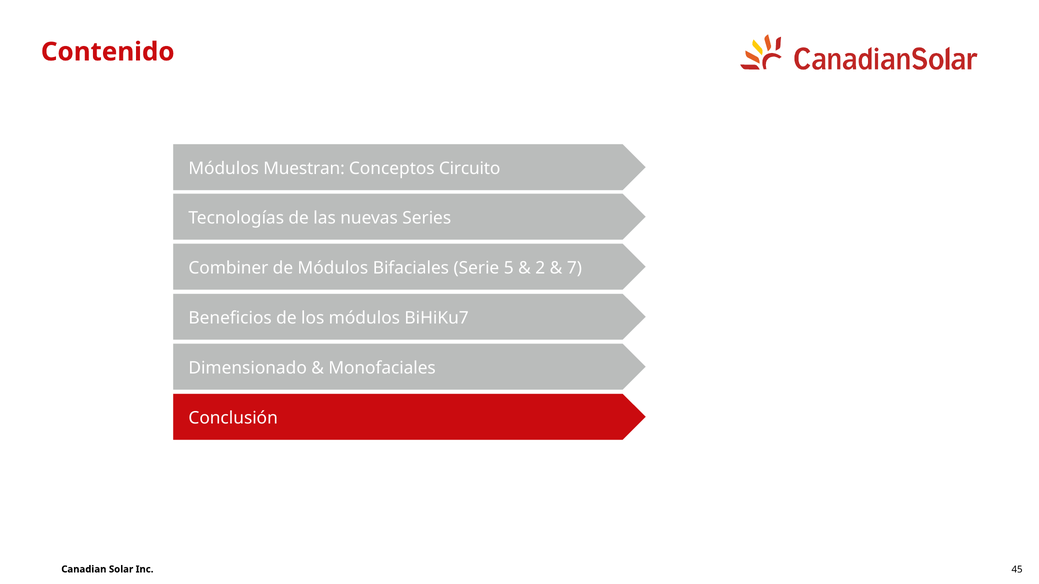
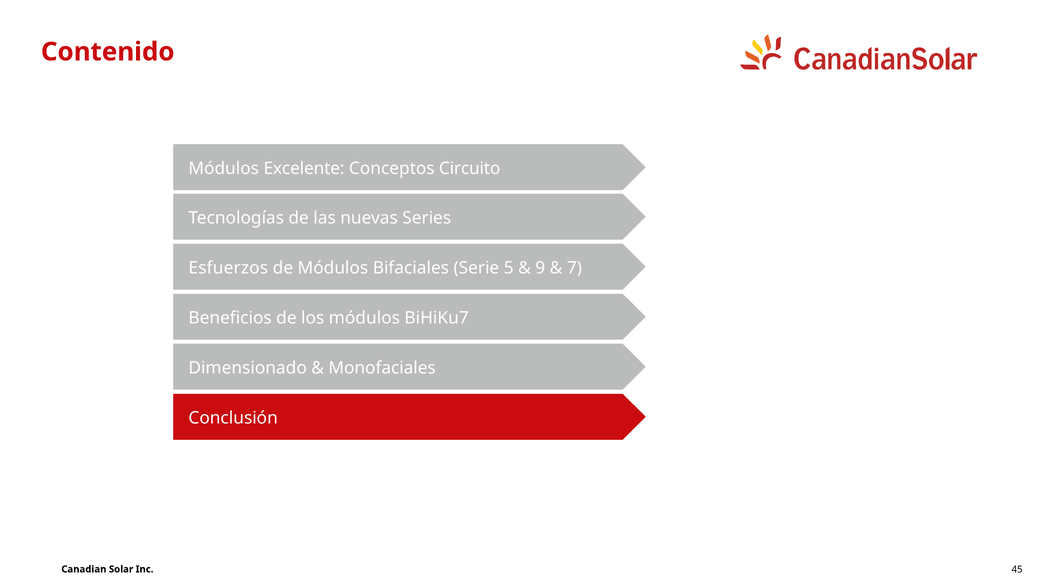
Muestran: Muestran -> Excelente (304, 169)
Combiner: Combiner -> Esfuerzos (228, 268)
2: 2 -> 9 (540, 268)
